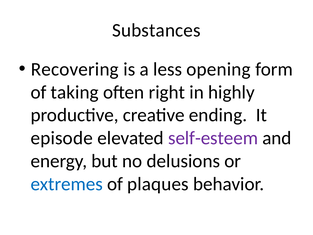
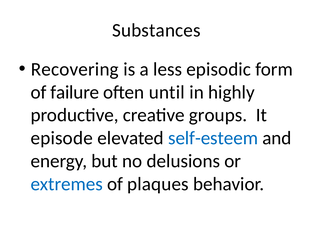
opening: opening -> episodic (219, 69)
taking: taking -> failure (75, 92)
right: right -> until (167, 92)
ending: ending -> groups (218, 115)
self-esteem colour: purple -> blue (213, 138)
